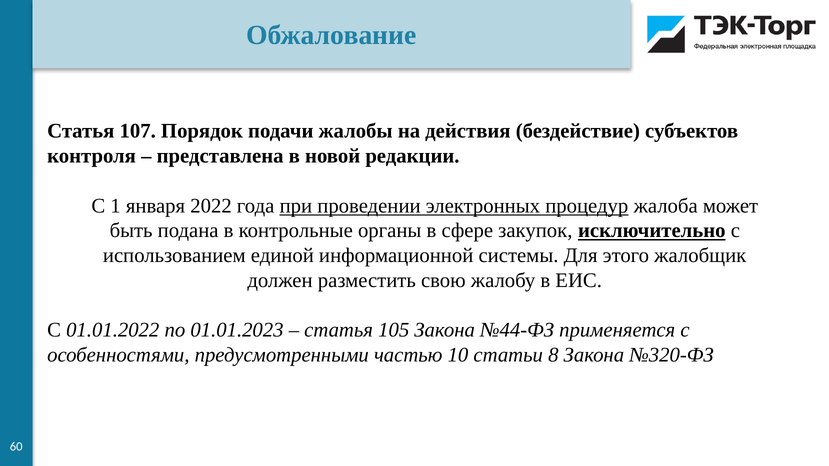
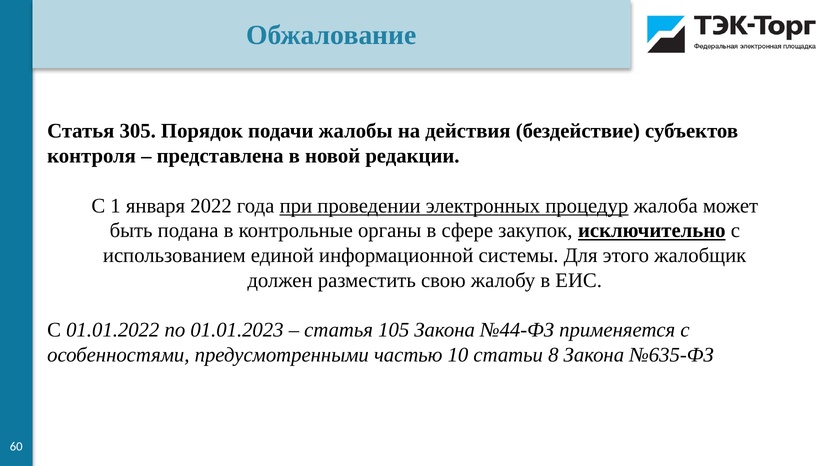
107: 107 -> 305 (138, 131)
№320-ФЗ: №320-ФЗ -> №635-ФЗ (671, 355)
